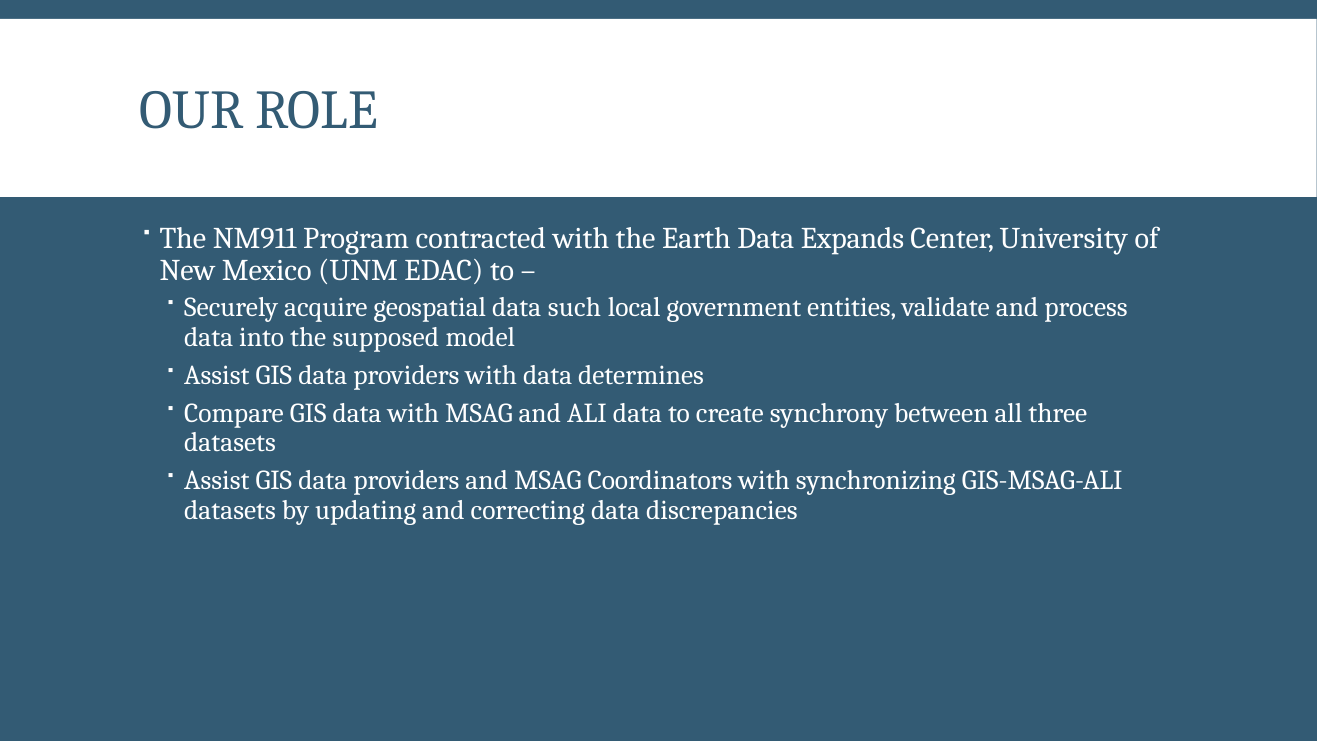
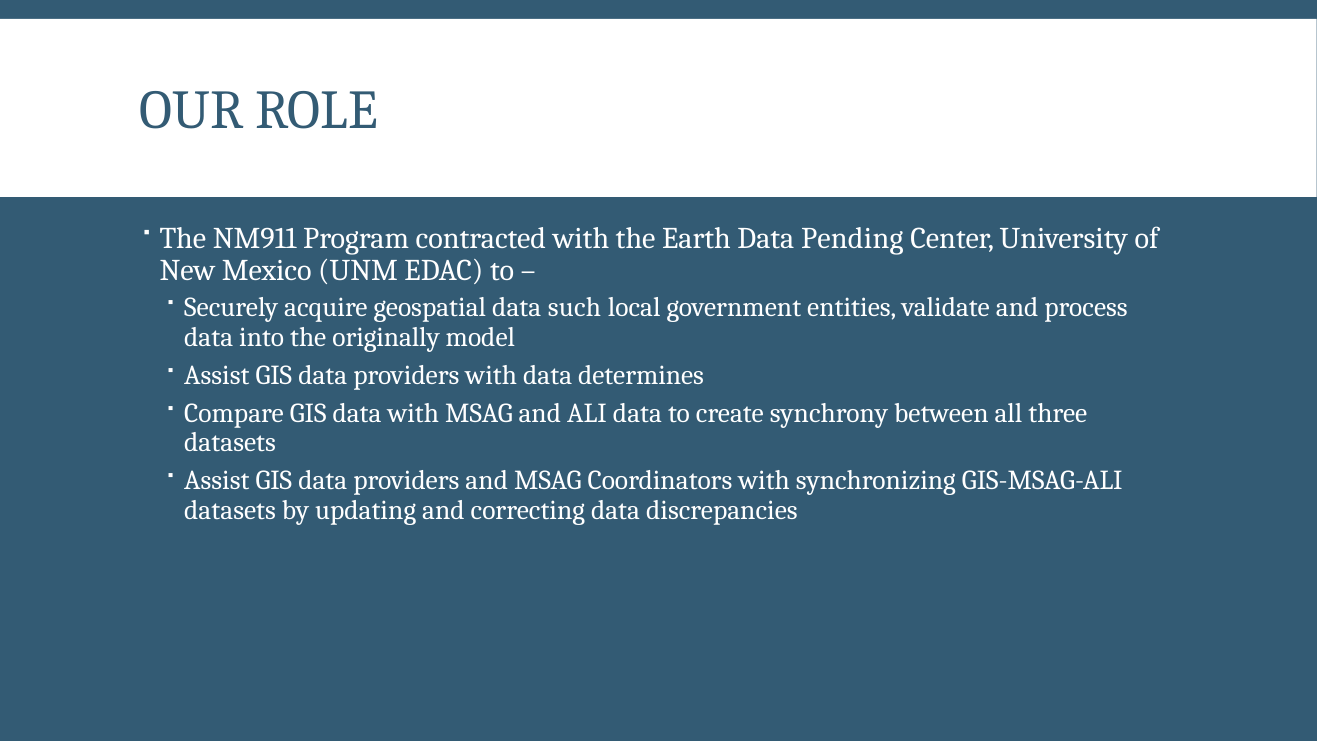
Expands: Expands -> Pending (852, 238)
supposed: supposed -> originally (386, 337)
